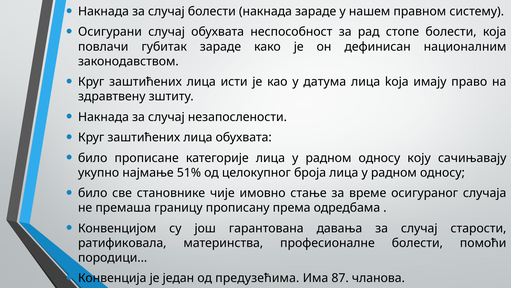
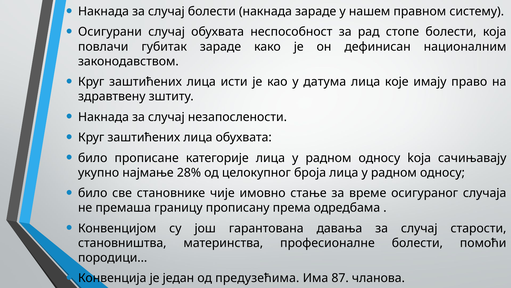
koja: koja -> које (397, 82)
коју: коју -> koja (419, 158)
51%: 51% -> 28% (189, 172)
ратификовала: ратификовала -> становништва (122, 243)
